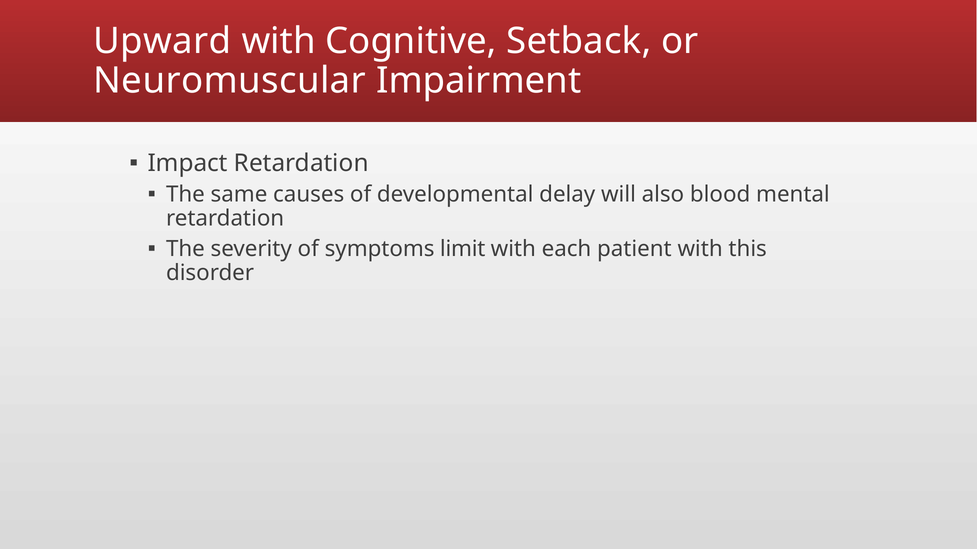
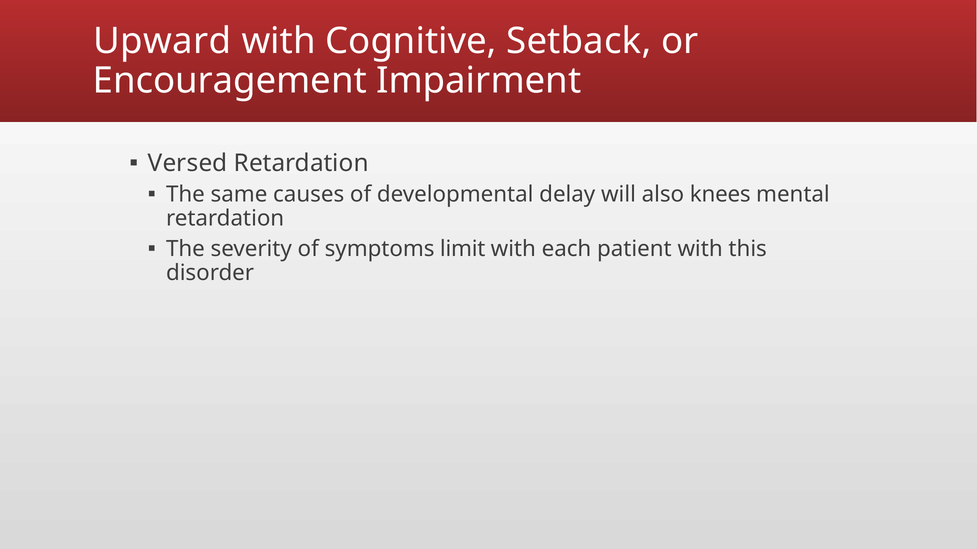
Neuromuscular: Neuromuscular -> Encouragement (230, 81)
Impact: Impact -> Versed (188, 163)
blood: blood -> knees (720, 195)
